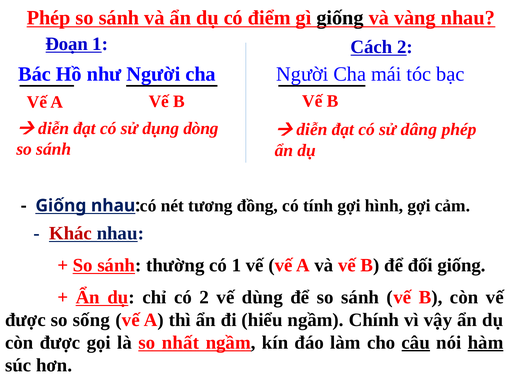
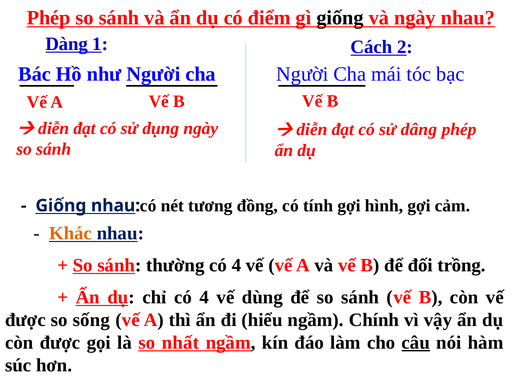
và vàng: vàng -> ngày (415, 18)
Đoạn: Đoạn -> Dàng (67, 44)
dụng dòng: dòng -> ngày (201, 128)
Khác colour: red -> orange (71, 233)
thường có 1: 1 -> 4 (236, 265)
đối giống: giống -> trồng (462, 265)
chỉ có 2: 2 -> 4 (204, 297)
hàm underline: present -> none (486, 342)
